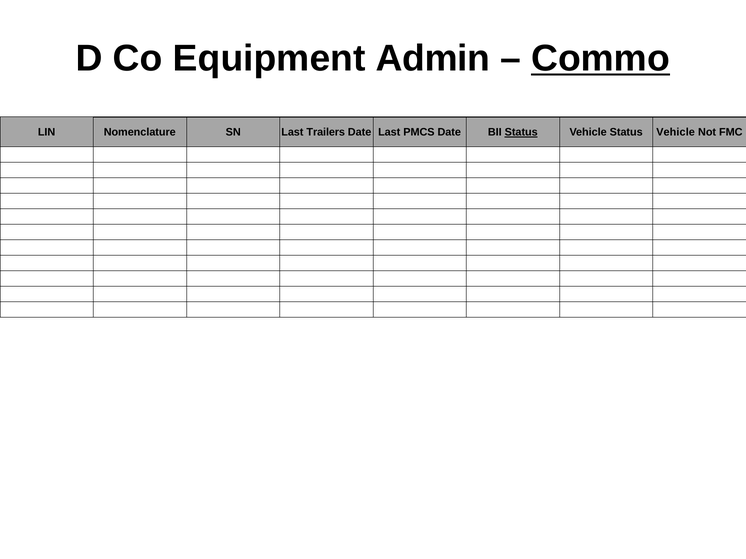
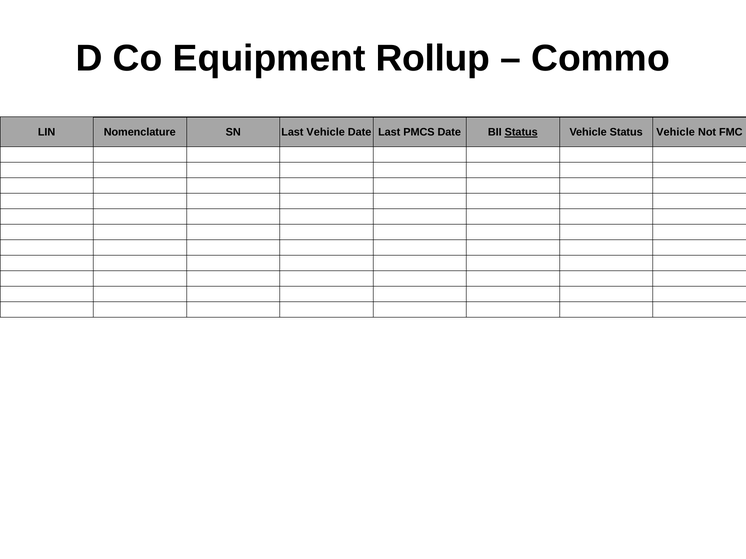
Admin: Admin -> Rollup (433, 58)
Commo underline: present -> none (600, 58)
Last Trailers: Trailers -> Vehicle (326, 132)
